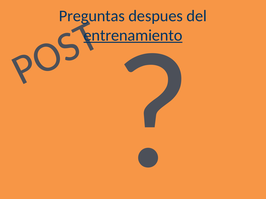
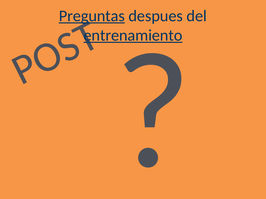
Preguntas underline: none -> present (92, 16)
